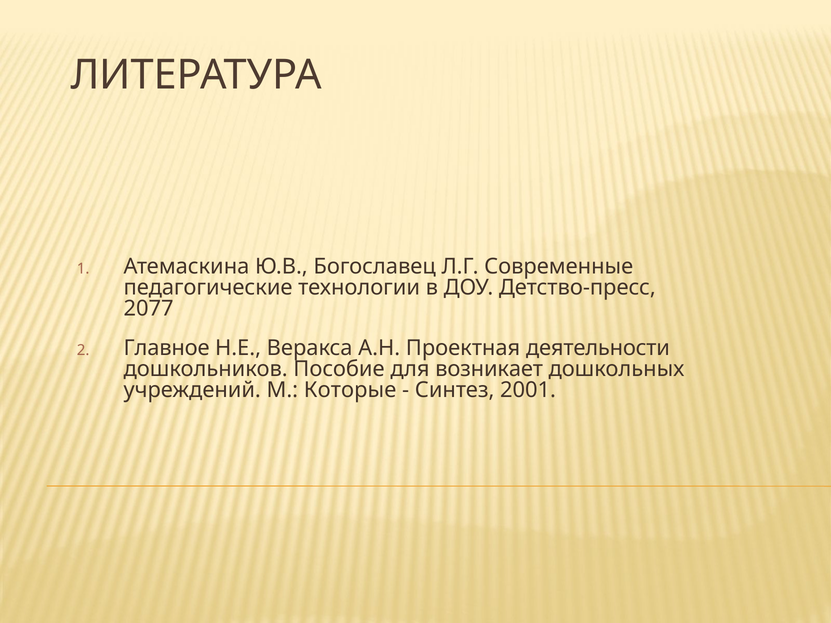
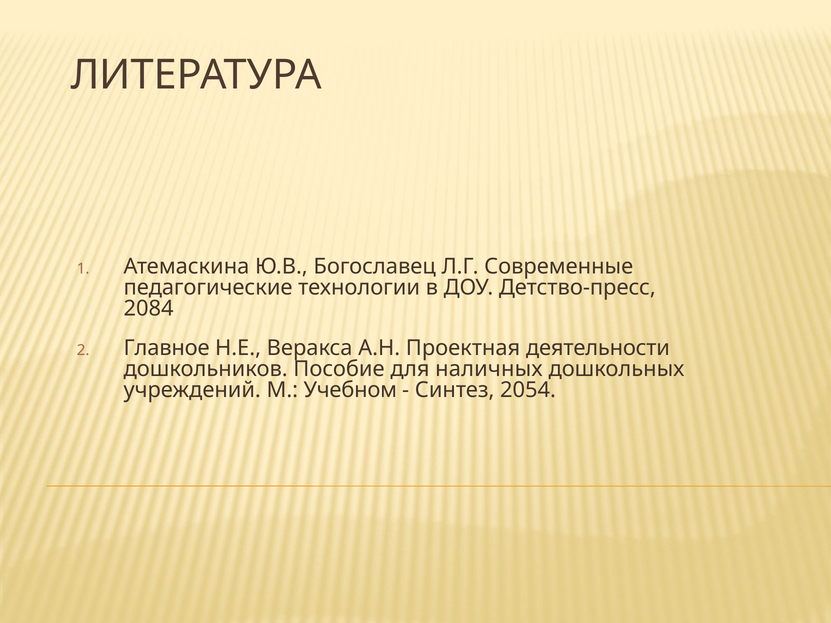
2077: 2077 -> 2084 (149, 308)
возникает: возникает -> наличных (489, 369)
Которые: Которые -> Учебном (350, 390)
2001: 2001 -> 2054 (528, 390)
